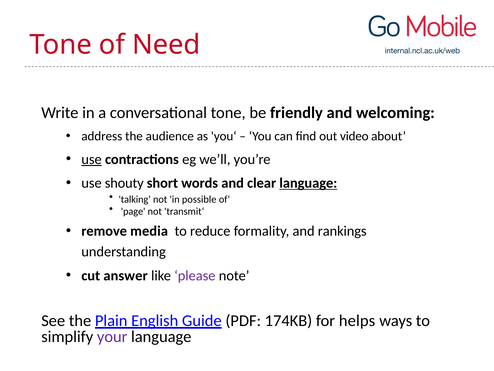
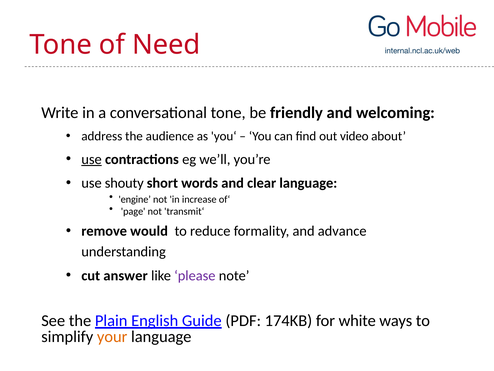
language underline: present -> none (308, 183)
talking: talking -> engine (135, 199)
possible: possible -> increase (199, 199)
media: media -> would (149, 231)
rankings: rankings -> advance (342, 231)
helps: helps -> white (357, 320)
your colour: purple -> orange (112, 336)
